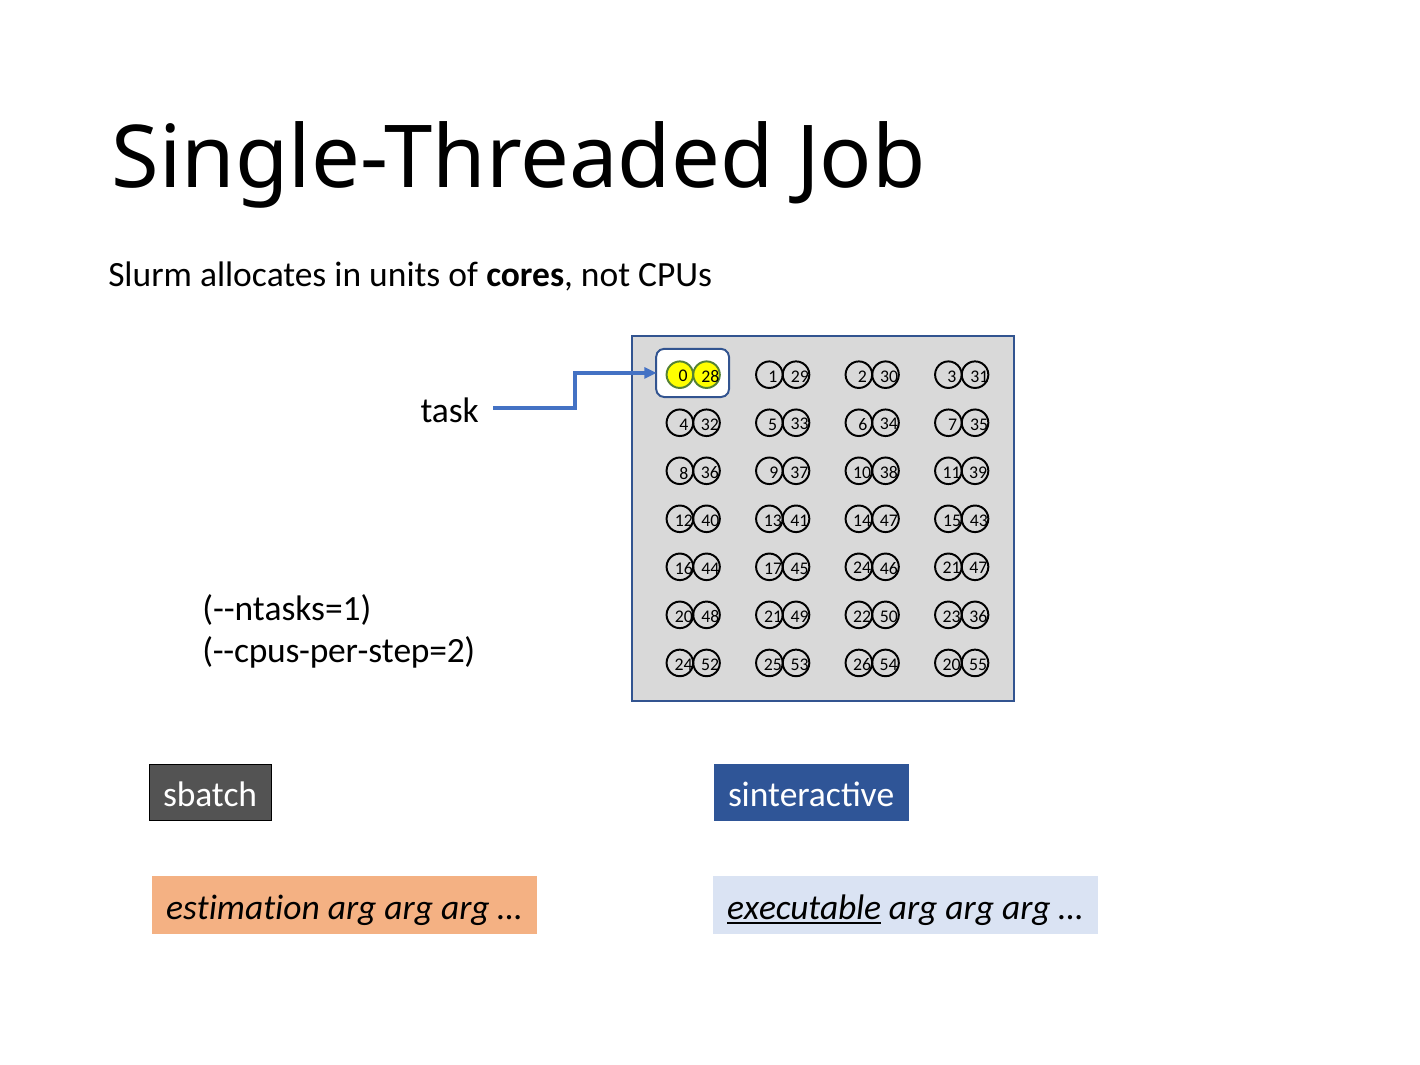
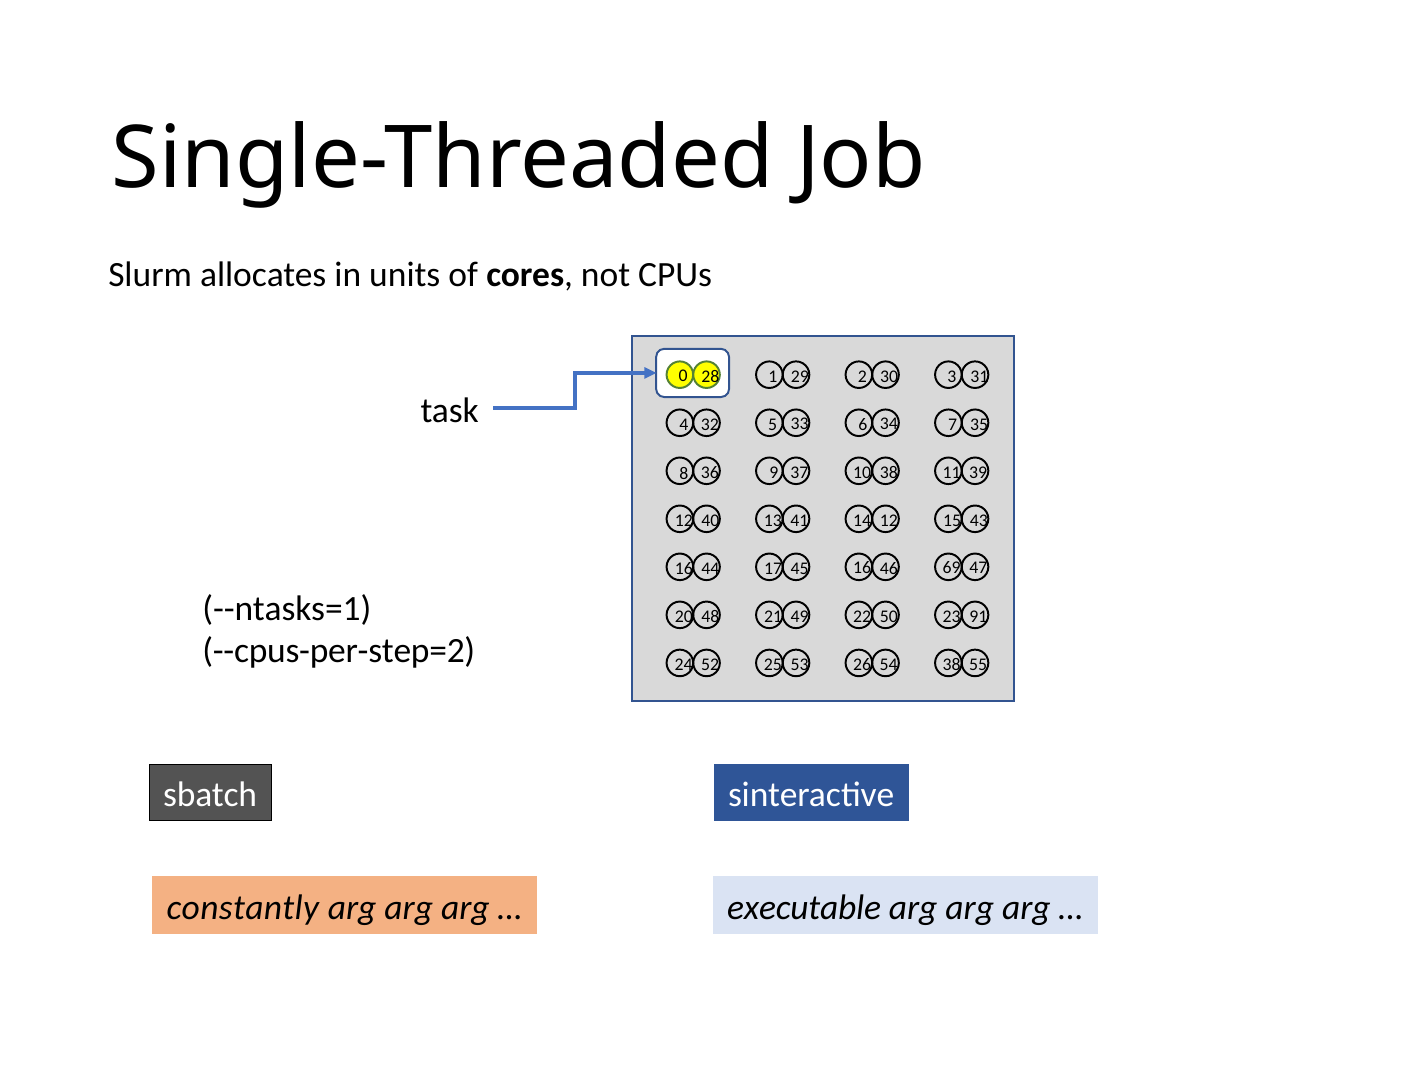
14 47: 47 -> 12 (889, 521)
45 24: 24 -> 16 (862, 568)
46 21: 21 -> 69 (952, 568)
23 36: 36 -> 91 (978, 616)
54 20: 20 -> 38 (952, 664)
estimation: estimation -> constantly (243, 908)
executable underline: present -> none (804, 908)
